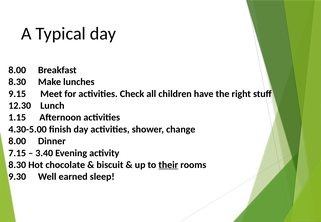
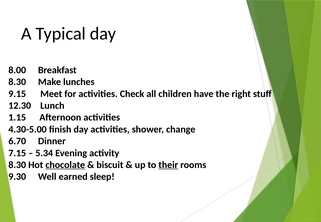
8.00: 8.00 -> 6.70 (17, 141)
3.40: 3.40 -> 5.34 (44, 153)
chocolate underline: none -> present (65, 165)
